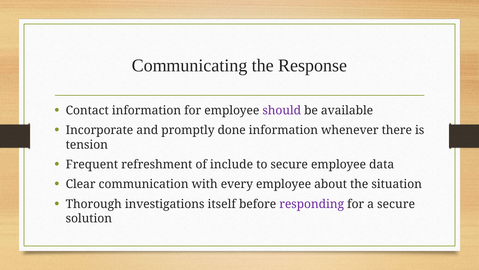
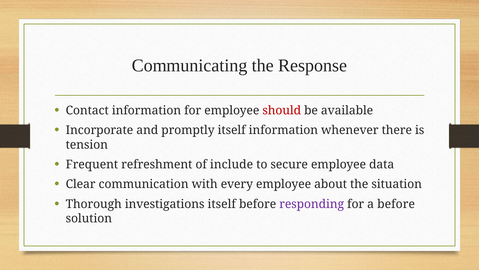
should colour: purple -> red (282, 110)
promptly done: done -> itself (232, 130)
a secure: secure -> before (396, 204)
